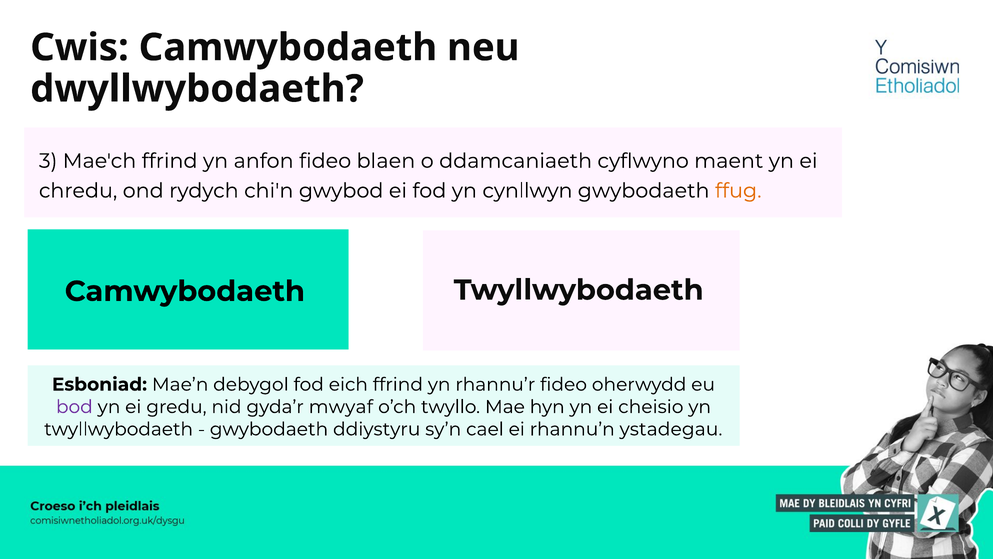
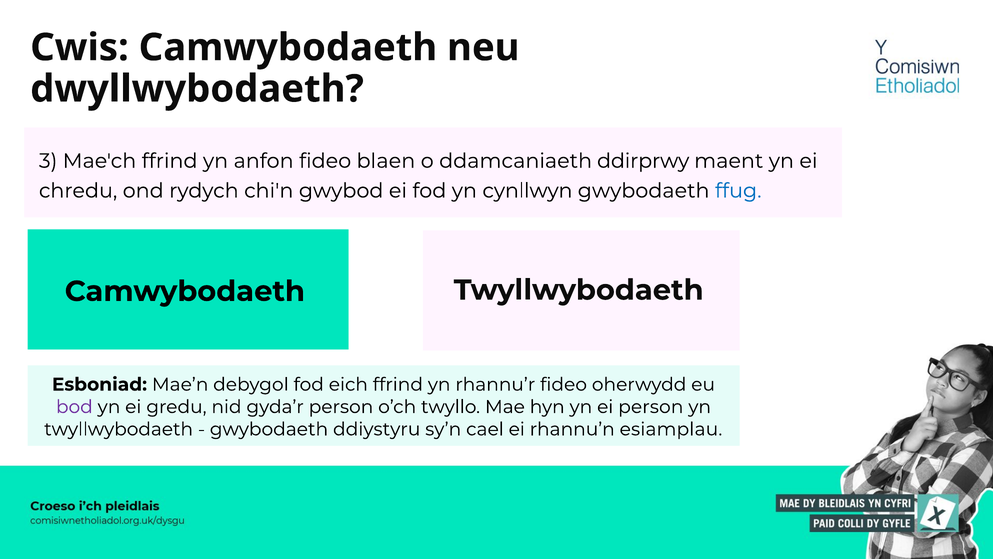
cyflwyno: cyflwyno -> ddirprwy (643, 161)
ffug colour: orange -> blue (738, 191)
gyda’r mwyaf: mwyaf -> person (341, 407)
ei cheisio: cheisio -> person (651, 407)
ystadegau: ystadegau -> esiamplau (671, 429)
